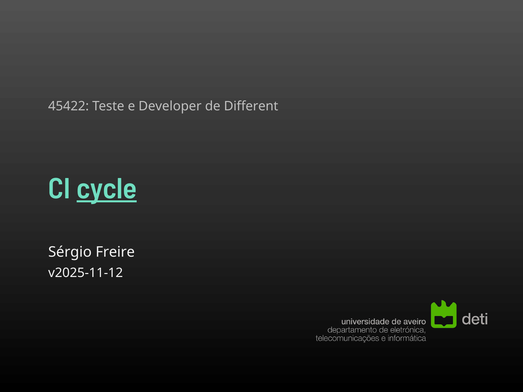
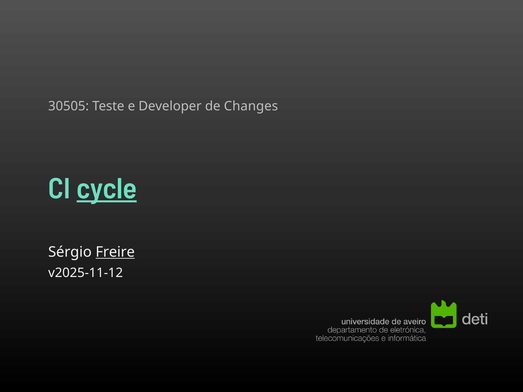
45422: 45422 -> 30505 (69, 106)
Different: Different -> Changes (251, 106)
Freire underline: none -> present (115, 252)
